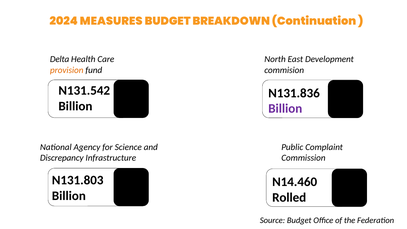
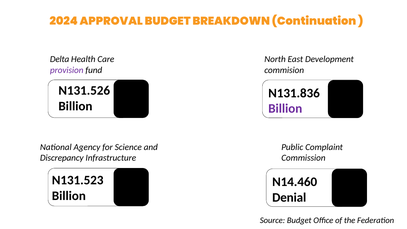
MEASURES: MEASURES -> APPROVAL (111, 21)
provision colour: orange -> purple (67, 70)
N131.542: N131.542 -> N131.526 (84, 91)
N131.803: N131.803 -> N131.523 (78, 180)
Rolled: Rolled -> Denial (289, 197)
